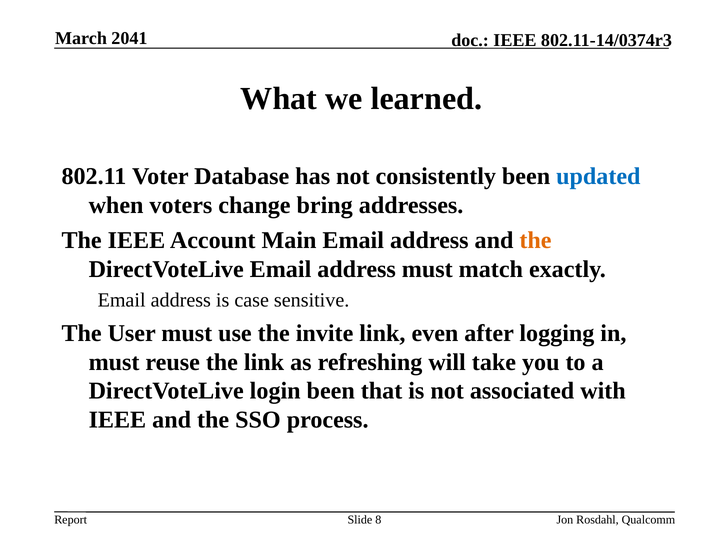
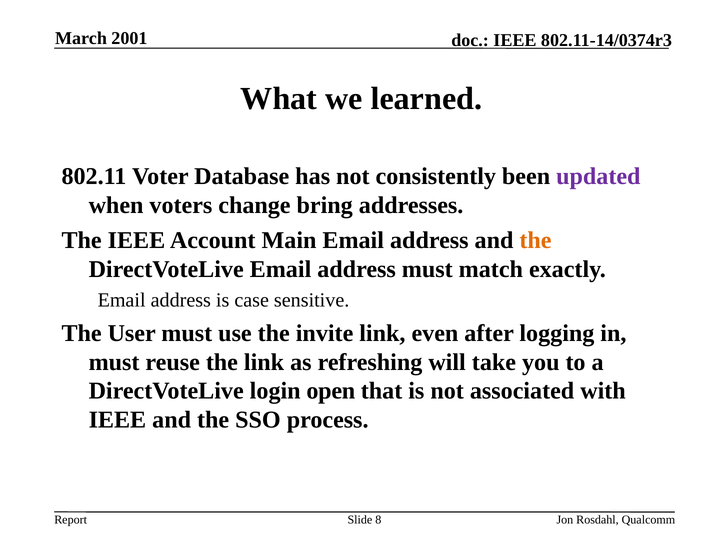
2041: 2041 -> 2001 (129, 38)
updated colour: blue -> purple (598, 176)
login been: been -> open (331, 391)
